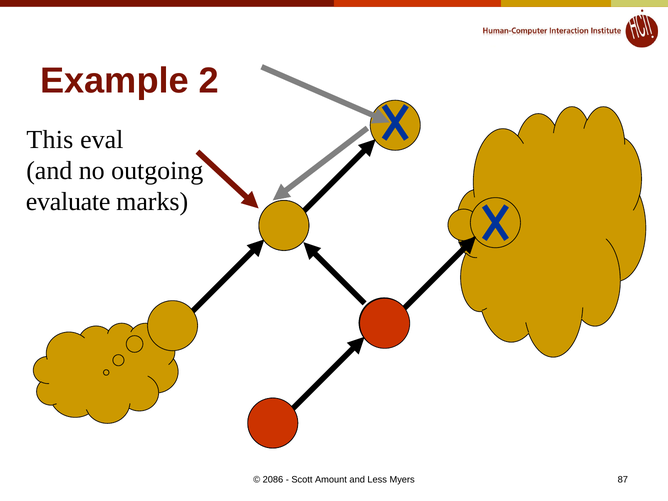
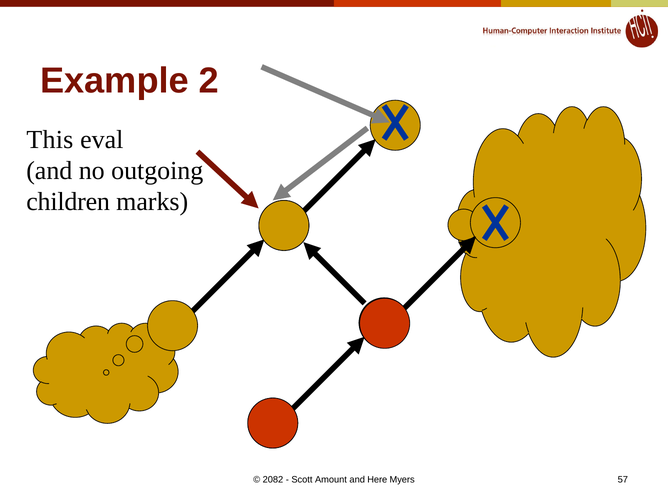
evaluate: evaluate -> children (68, 202)
2086: 2086 -> 2082 (273, 479)
Less: Less -> Here (377, 479)
87: 87 -> 57 (623, 479)
